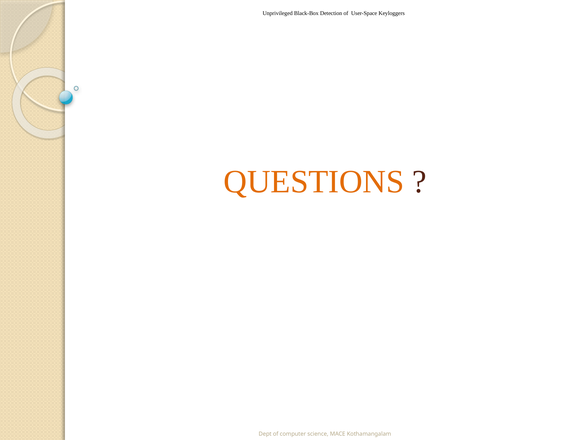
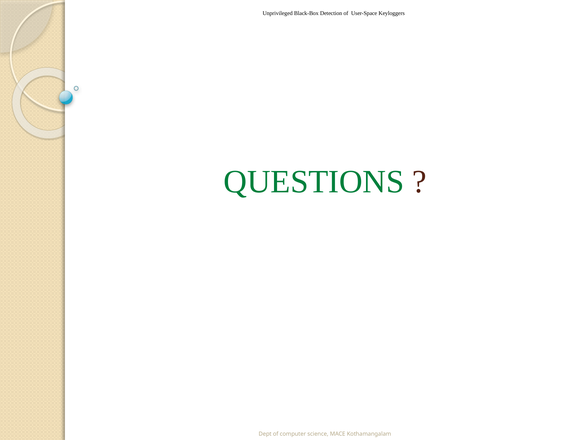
QUESTIONS colour: orange -> green (314, 182)
